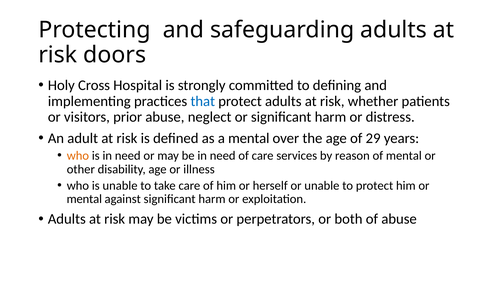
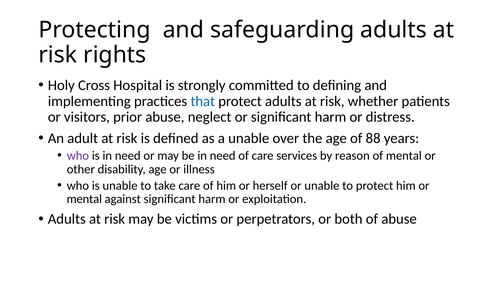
doors: doors -> rights (115, 55)
a mental: mental -> unable (249, 138)
29: 29 -> 88 (373, 138)
who colour: orange -> purple (78, 155)
